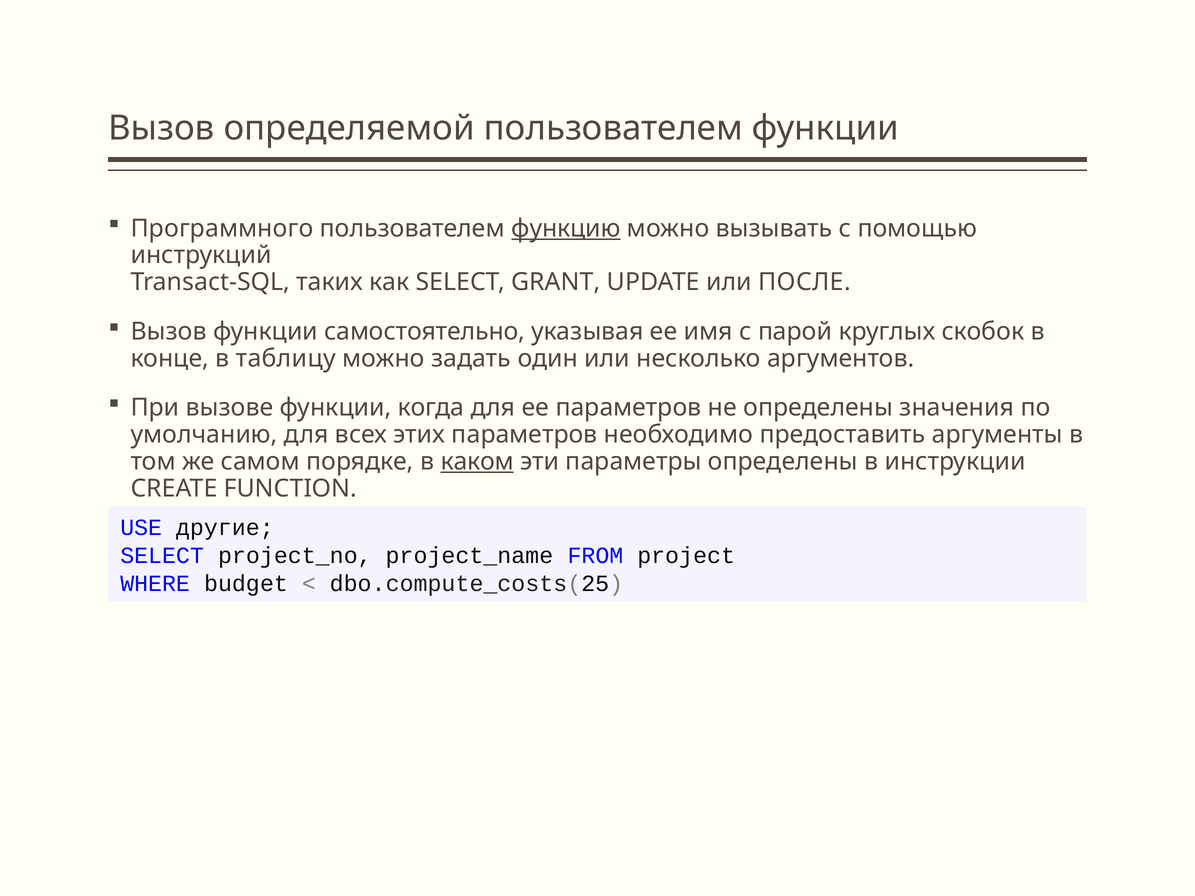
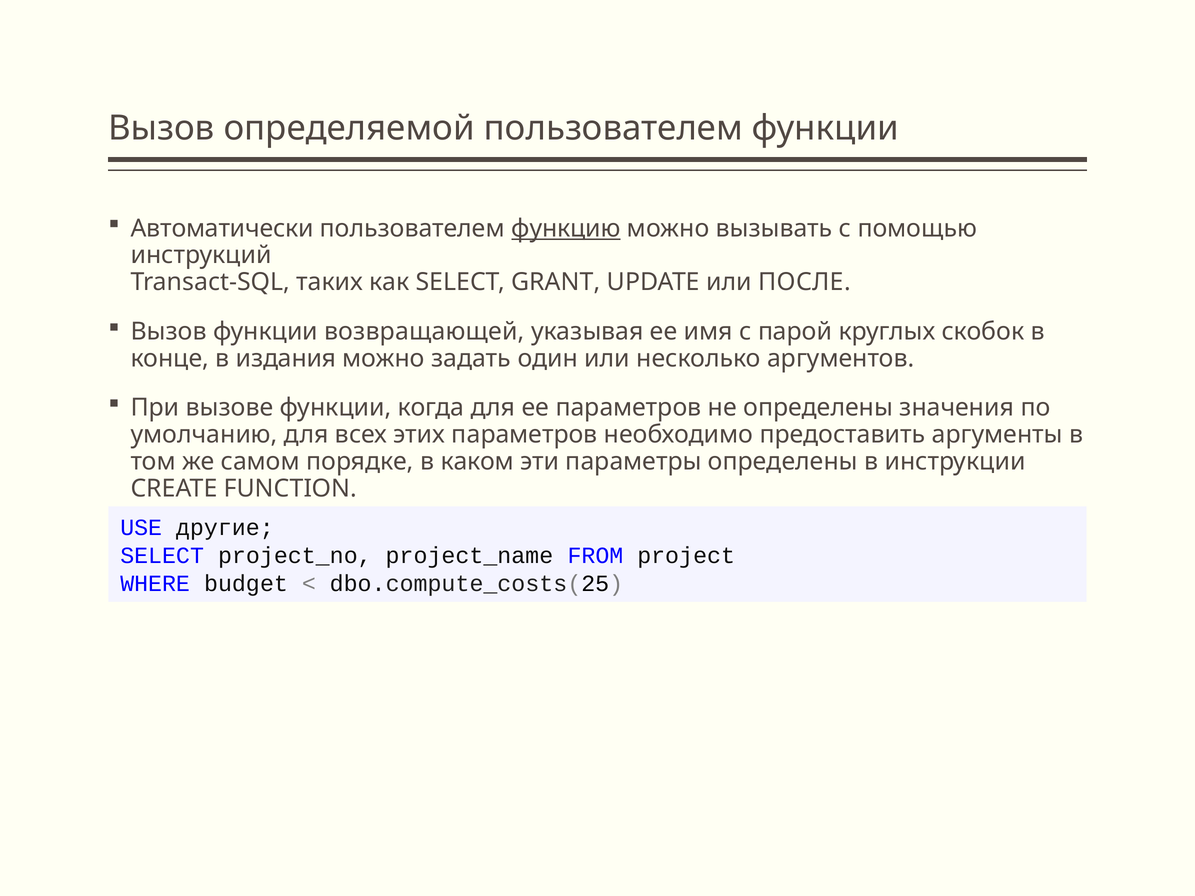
Программного: Программного -> Автоматически (222, 228)
самостоятельно: самостоятельно -> возвращающей (424, 332)
таблицу: таблицу -> издания (286, 358)
каком underline: present -> none (477, 462)
